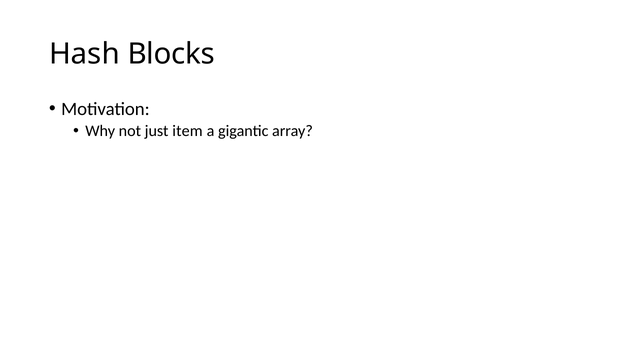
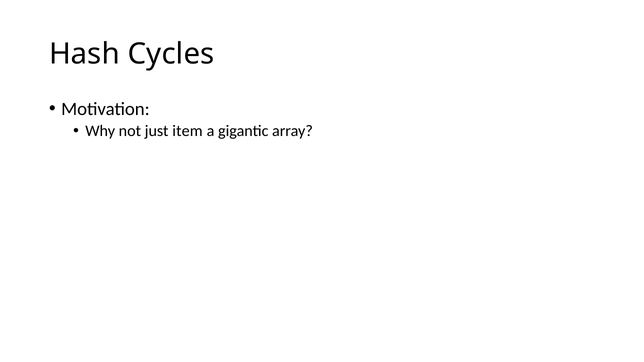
Blocks: Blocks -> Cycles (171, 54)
